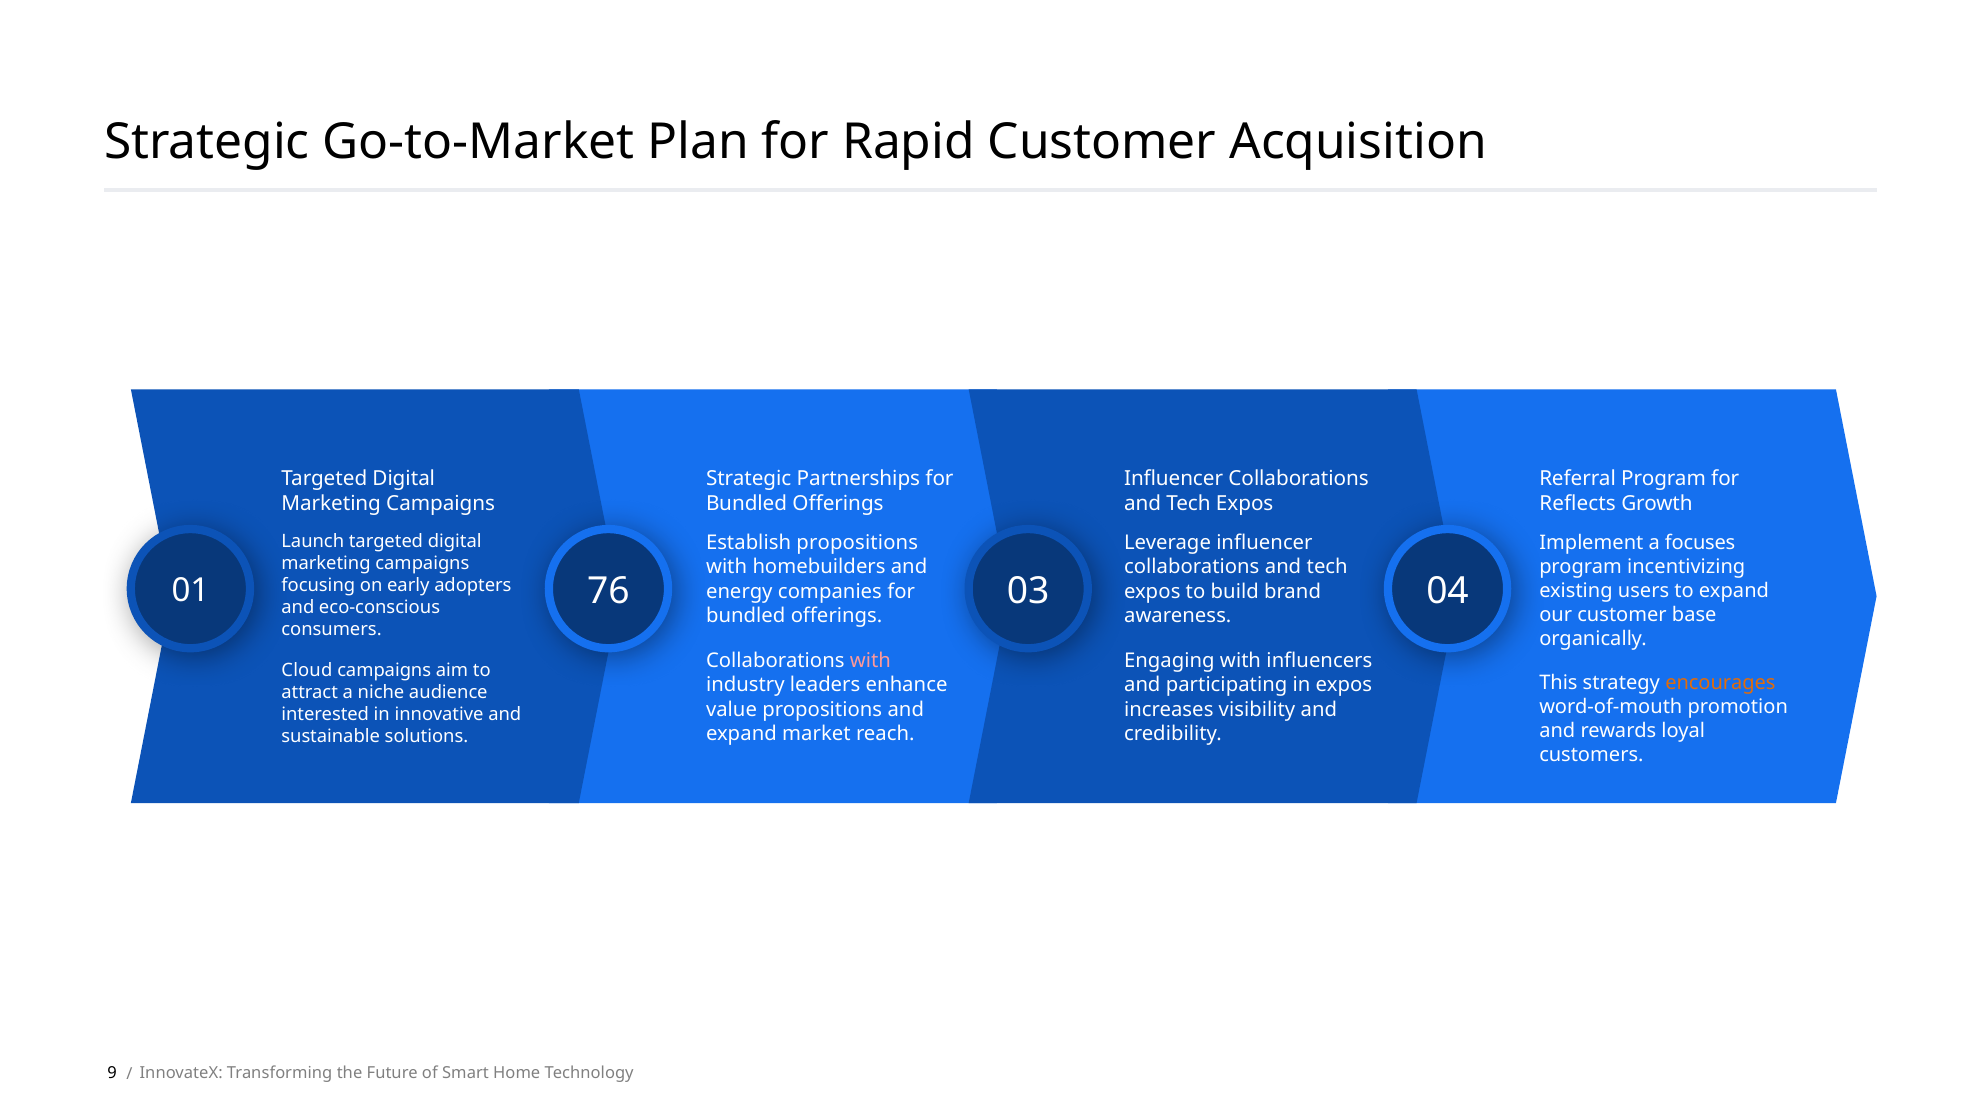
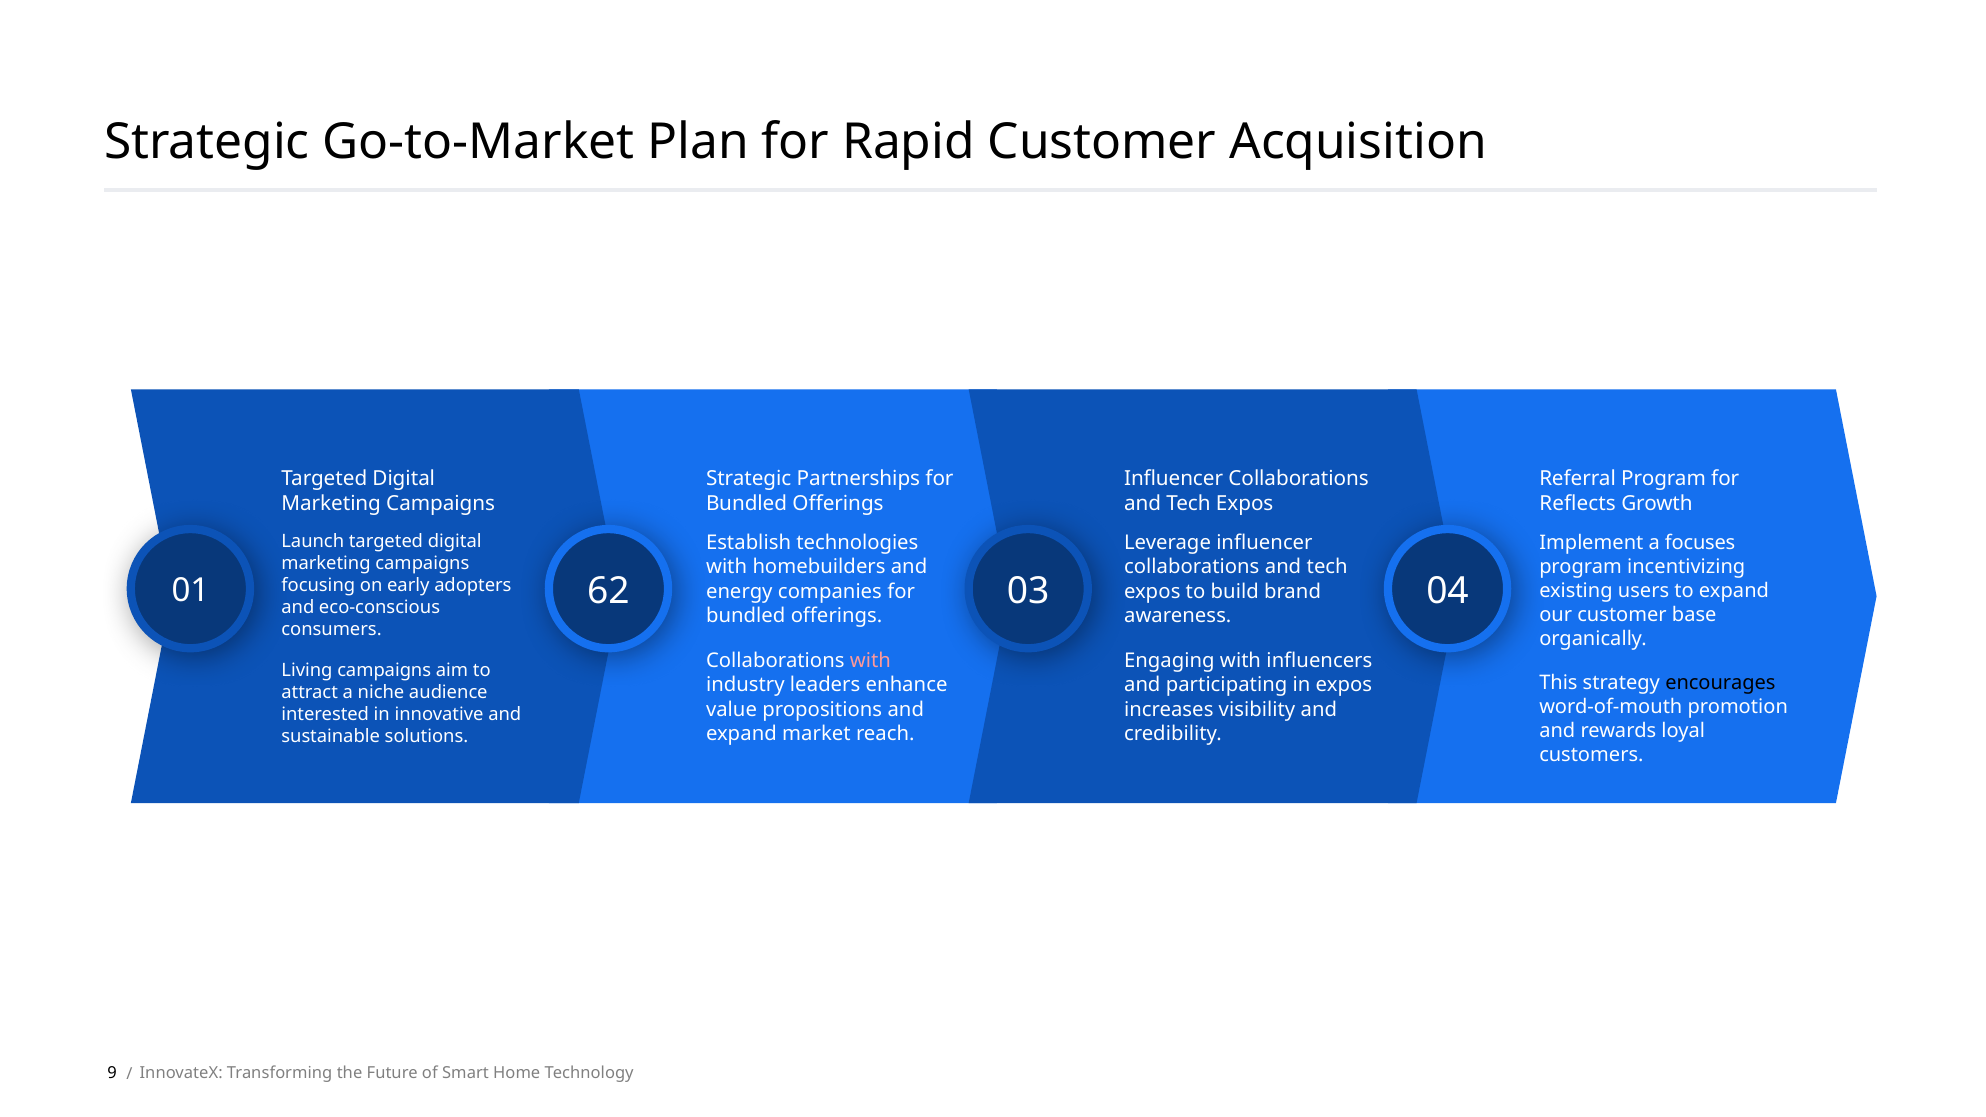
Establish propositions: propositions -> technologies (857, 543)
76: 76 -> 62 (608, 591)
Cloud: Cloud -> Living (307, 670)
encourages colour: orange -> black (1720, 683)
